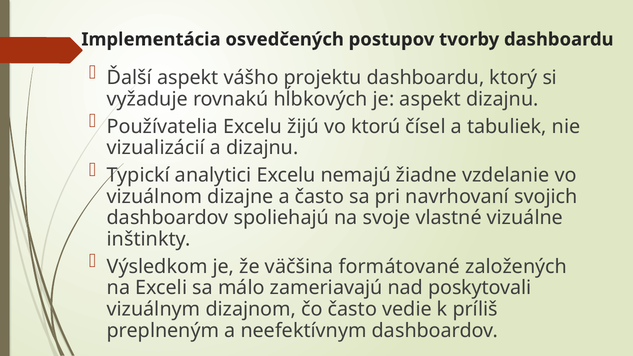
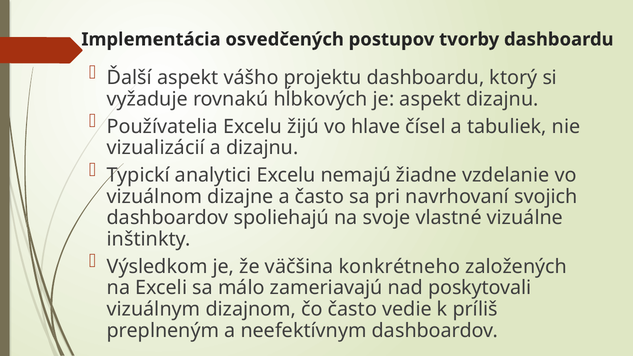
ktorú: ktorú -> hlave (376, 127)
formátované: formátované -> konkrétneho (399, 267)
